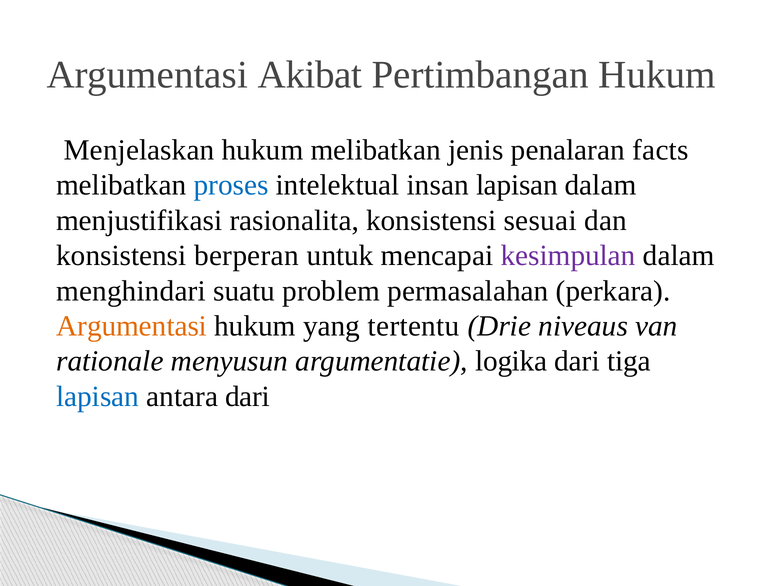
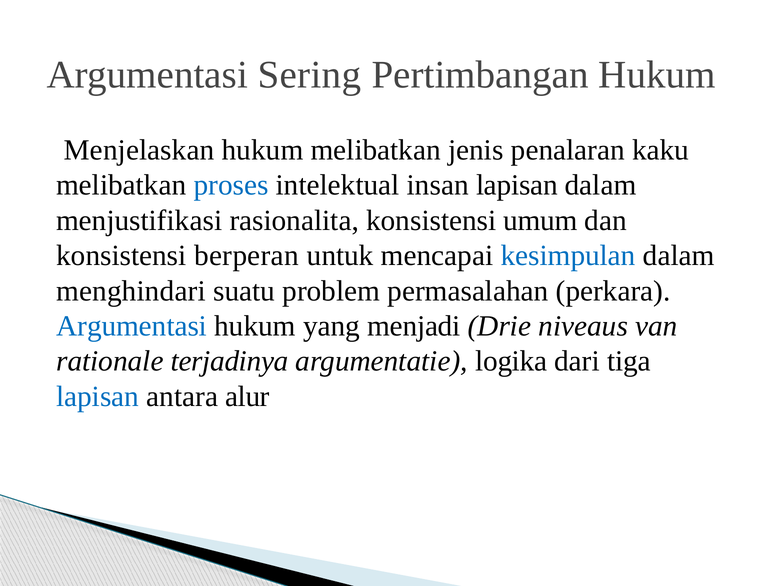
Akibat: Akibat -> Sering (310, 75)
facts: facts -> kaku (661, 150)
sesuai: sesuai -> umum (541, 221)
kesimpulan colour: purple -> blue (568, 256)
Argumentasi colour: orange -> blue (132, 326)
tertentu: tertentu -> menjadi (414, 326)
menyusun: menyusun -> terjadinya (230, 362)
antara dari: dari -> alur (247, 397)
